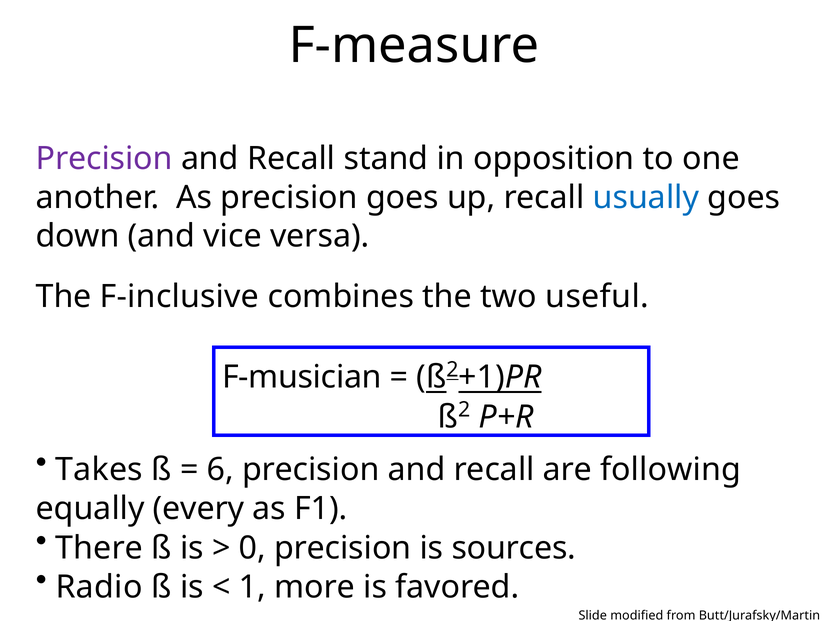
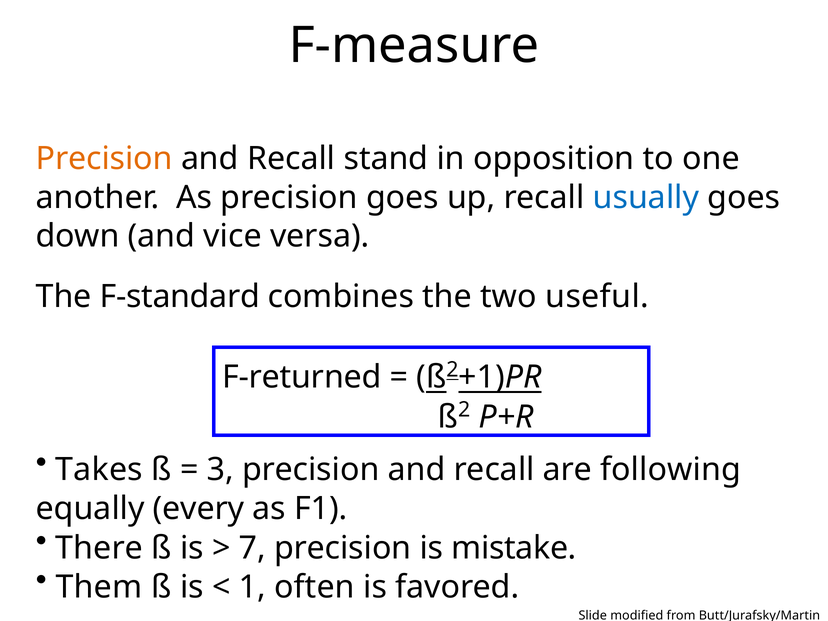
Precision colour: purple -> orange (104, 159)
F-inclusive: F-inclusive -> F-standard (180, 297)
F-musician: F-musician -> F-returned (302, 377)
6: 6 -> 3 (220, 469)
0: 0 -> 7 (252, 548)
sources: sources -> mistake (514, 548)
Radio: Radio -> Them (99, 587)
more: more -> often (314, 587)
